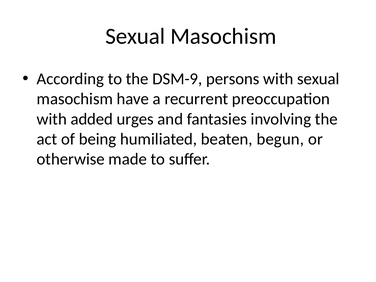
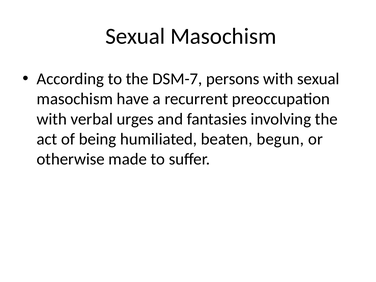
DSM-9: DSM-9 -> DSM-7 (177, 79)
added: added -> verbal (92, 119)
